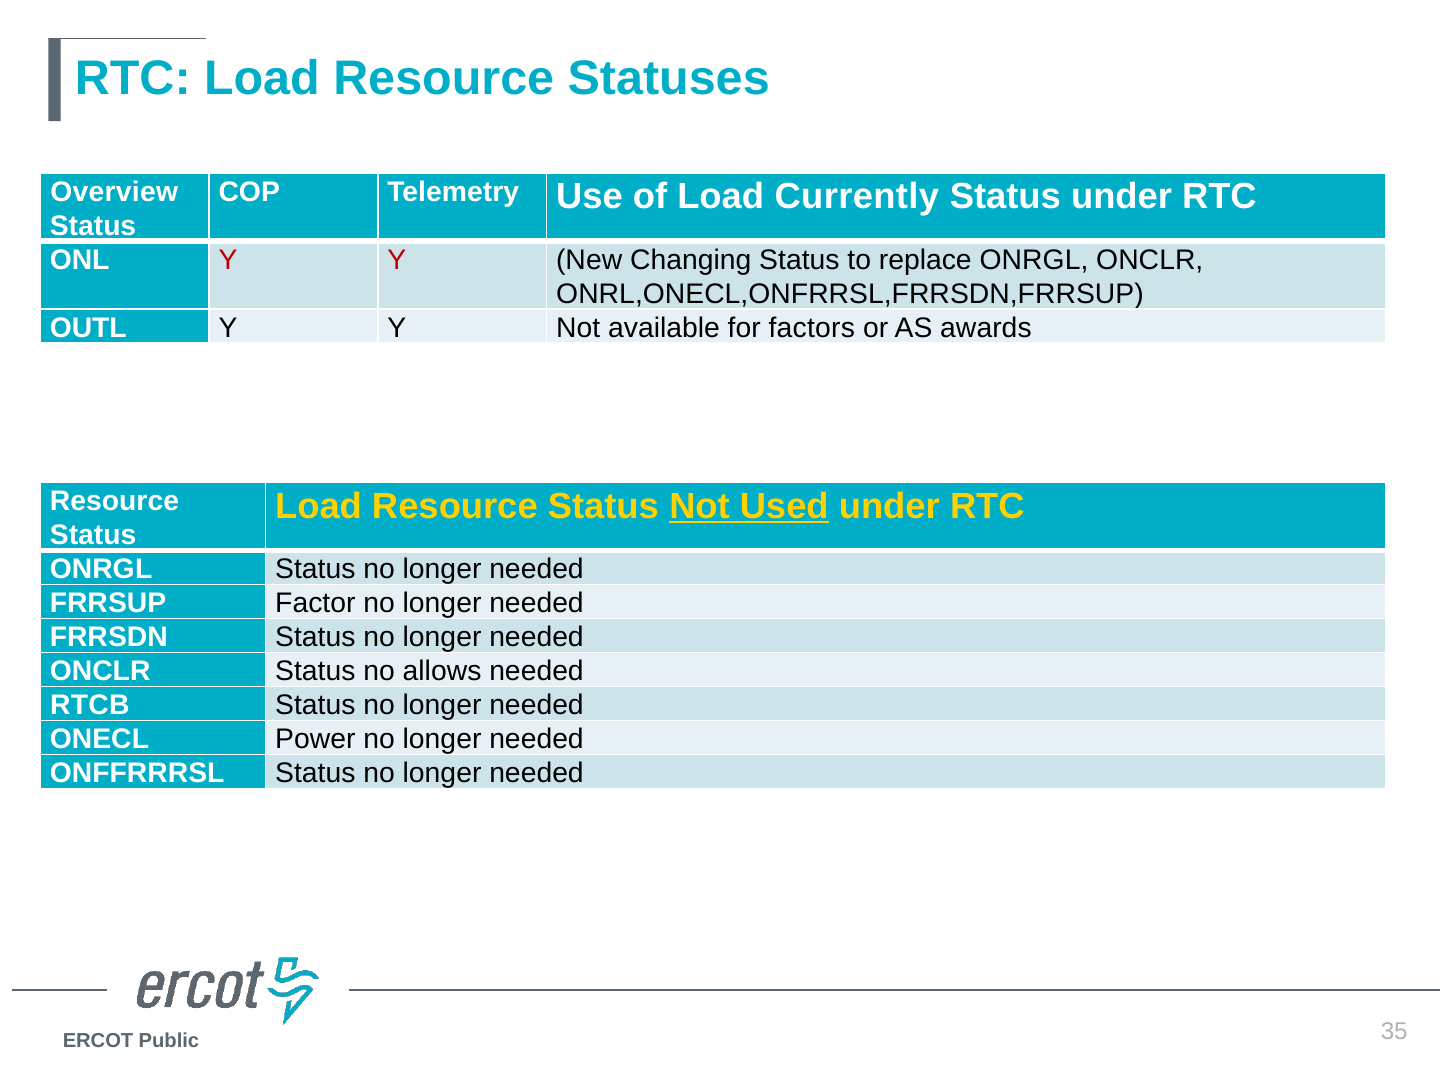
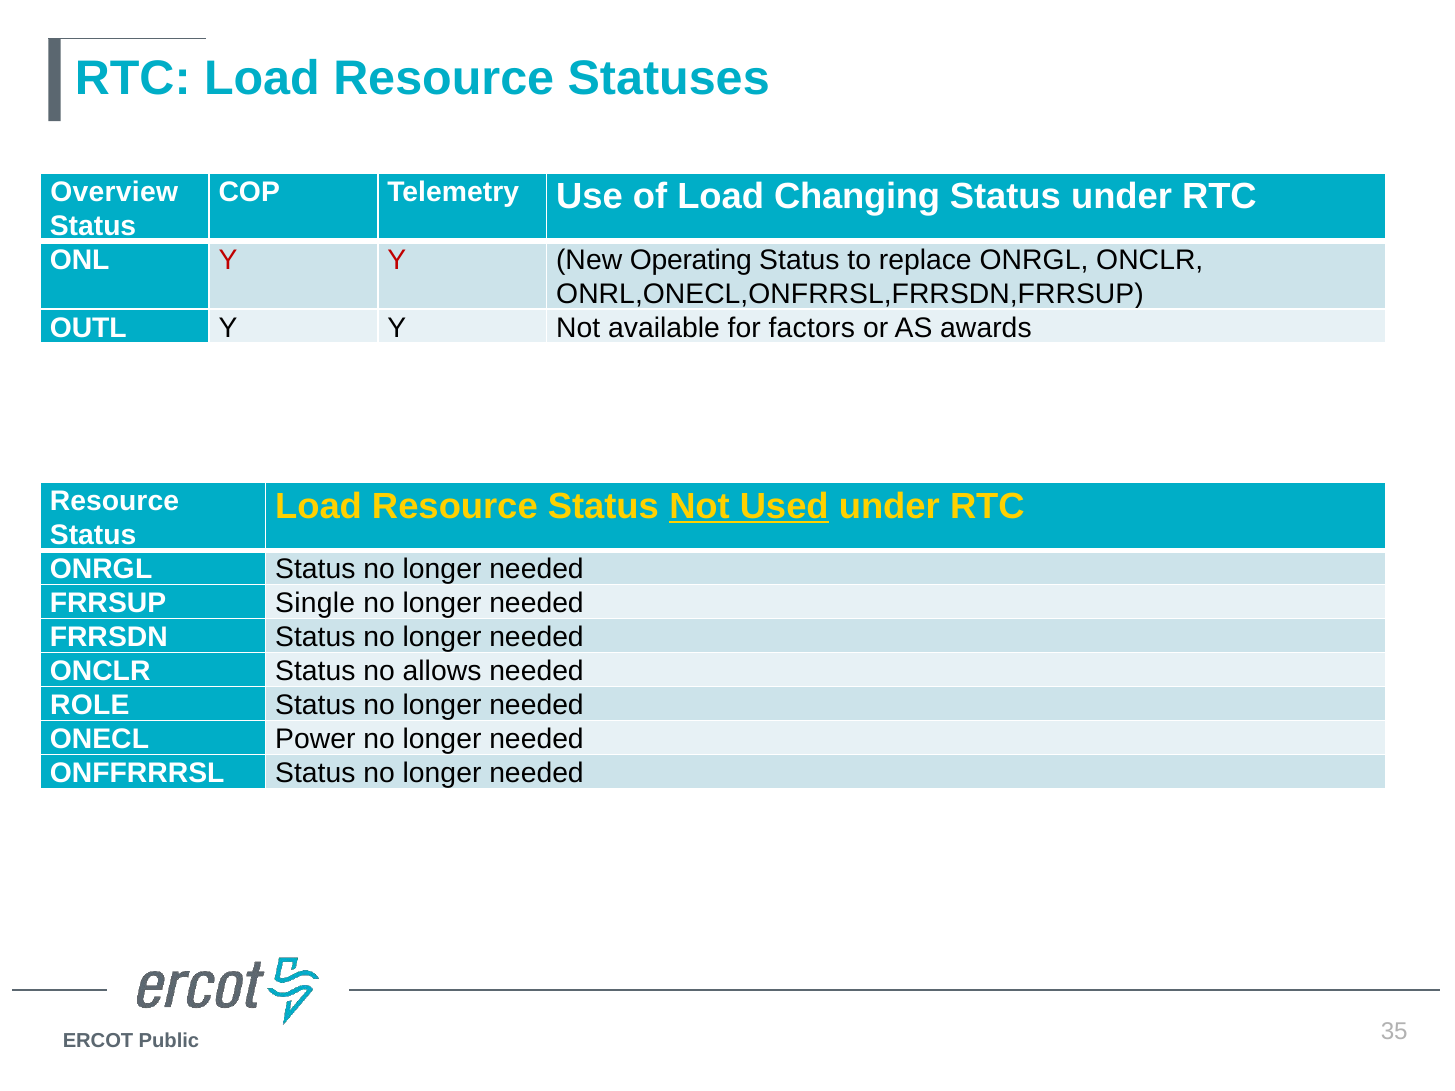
Currently: Currently -> Changing (857, 197)
Changing: Changing -> Operating (691, 260)
Factor: Factor -> Single (315, 603)
RTCB: RTCB -> ROLE (90, 705)
